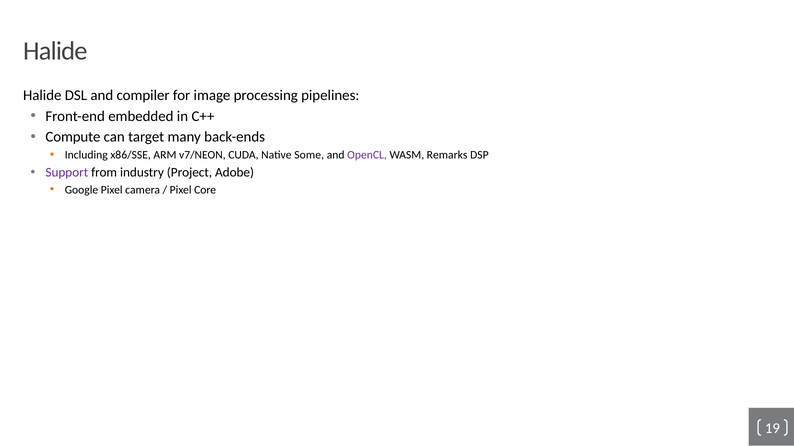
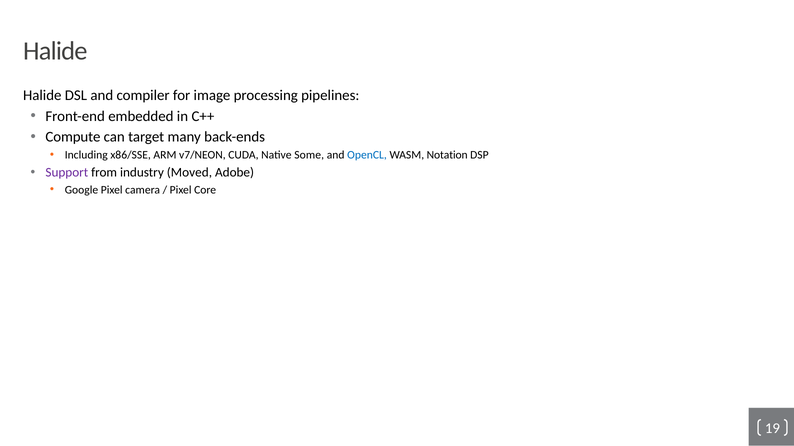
OpenCL colour: purple -> blue (367, 155)
Remarks: Remarks -> Notation (447, 155)
Project: Project -> Moved (189, 173)
